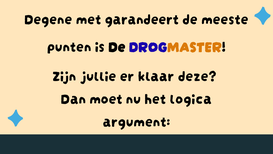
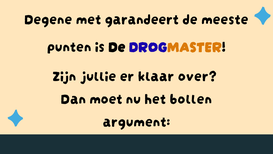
deze: deze -> over (197, 76)
logica: logica -> bollen (191, 99)
